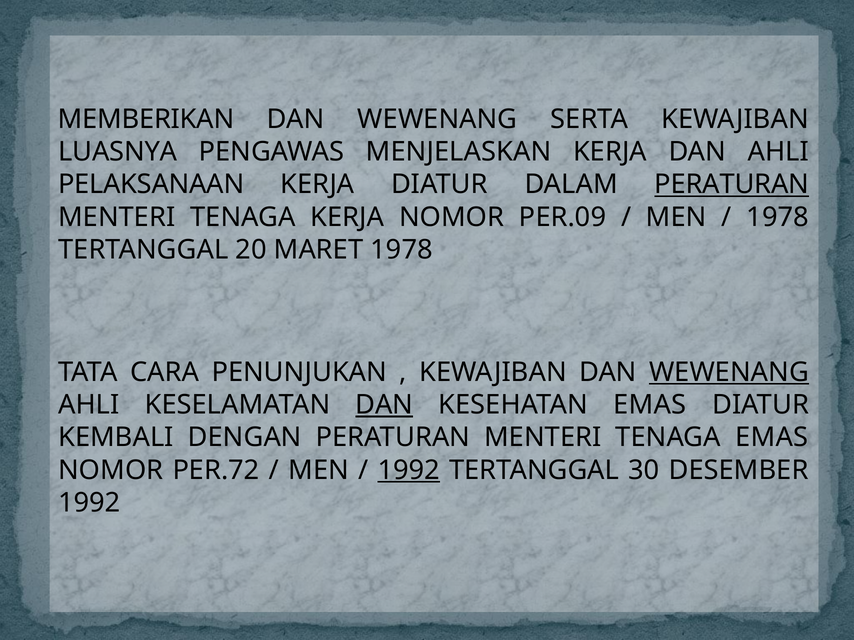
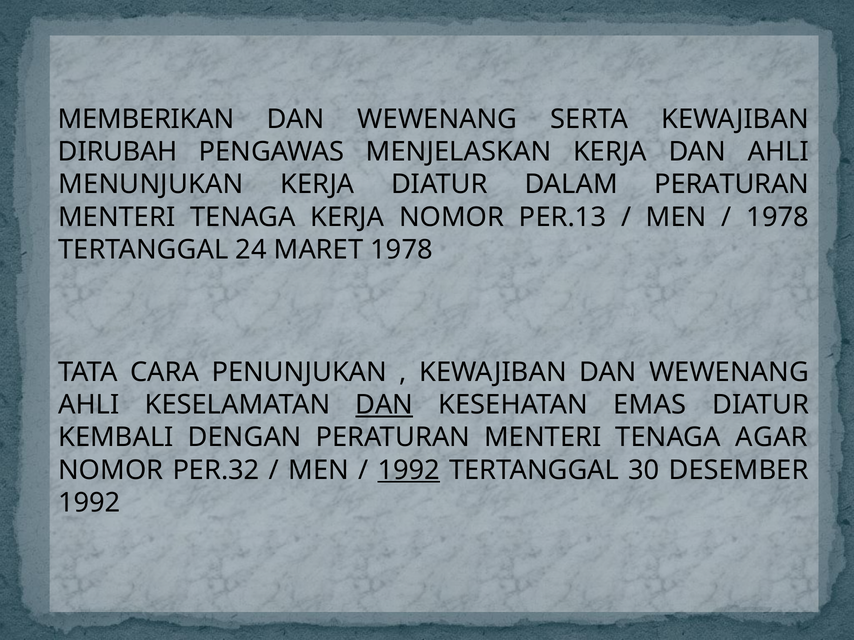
LUASNYA: LUASNYA -> DIRUBAH (118, 152)
PELAKSANAAN: PELAKSANAAN -> MENUNJUKAN (151, 185)
PERATURAN underline: present -> none (732, 185)
PER.09: PER.09 -> PER.13 (563, 217)
20: 20 -> 24 (251, 250)
WEWENANG underline: present -> none (729, 372)
TENAGA EMAS: EMAS -> AGAR (772, 438)
PER.72: PER.72 -> PER.32 (216, 471)
